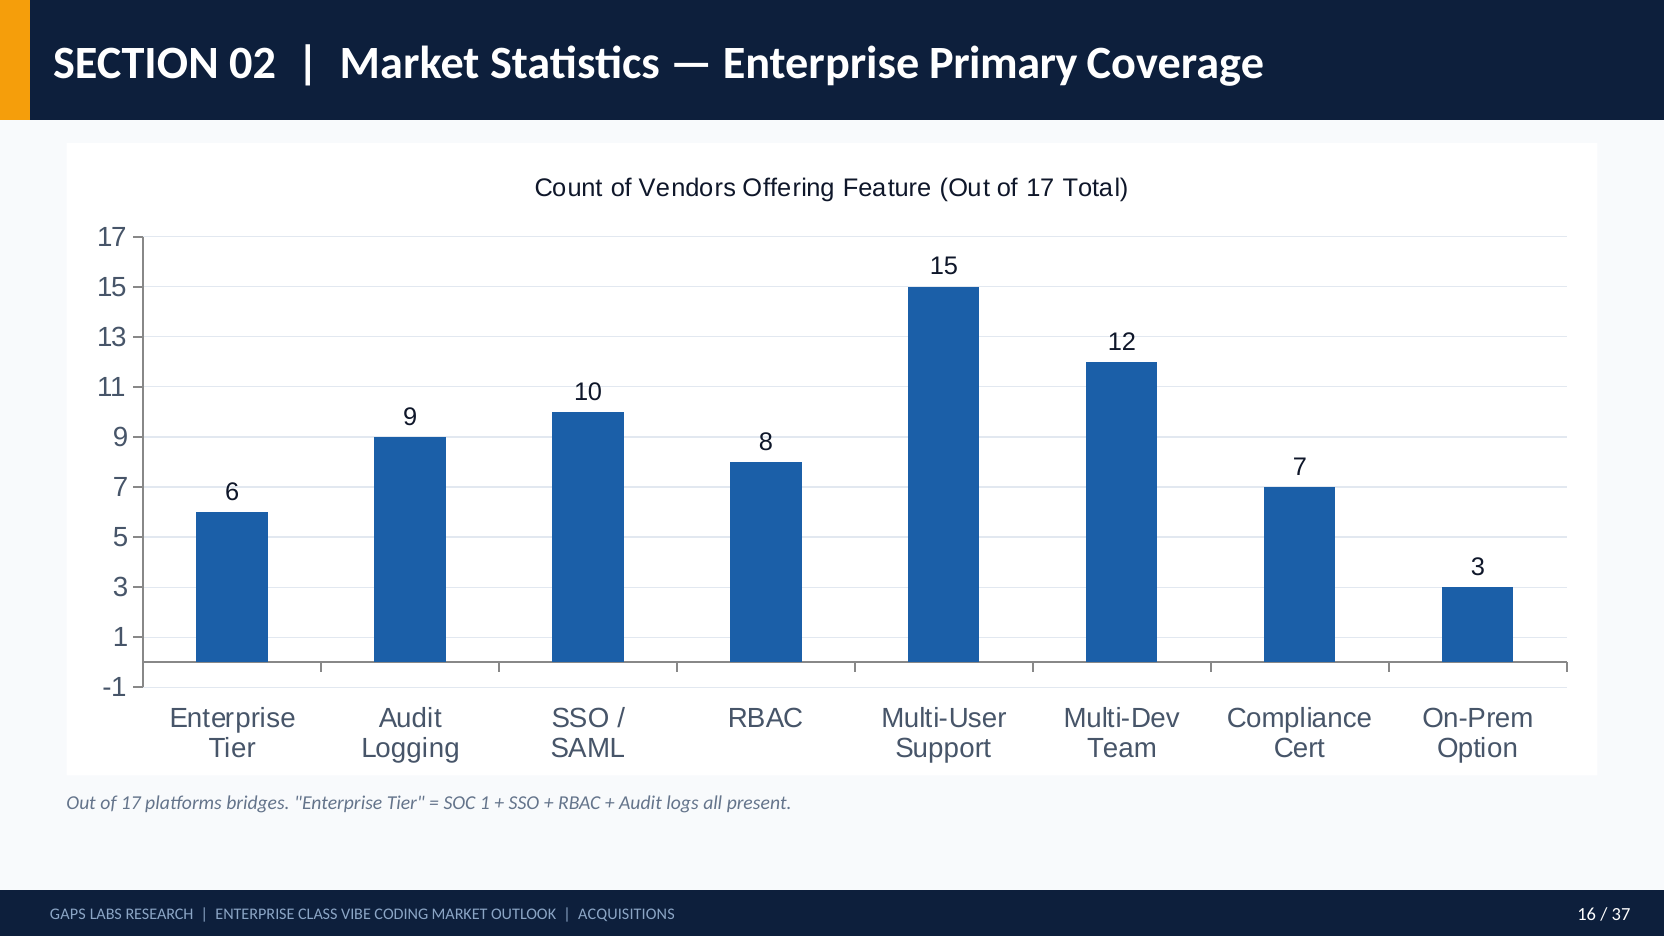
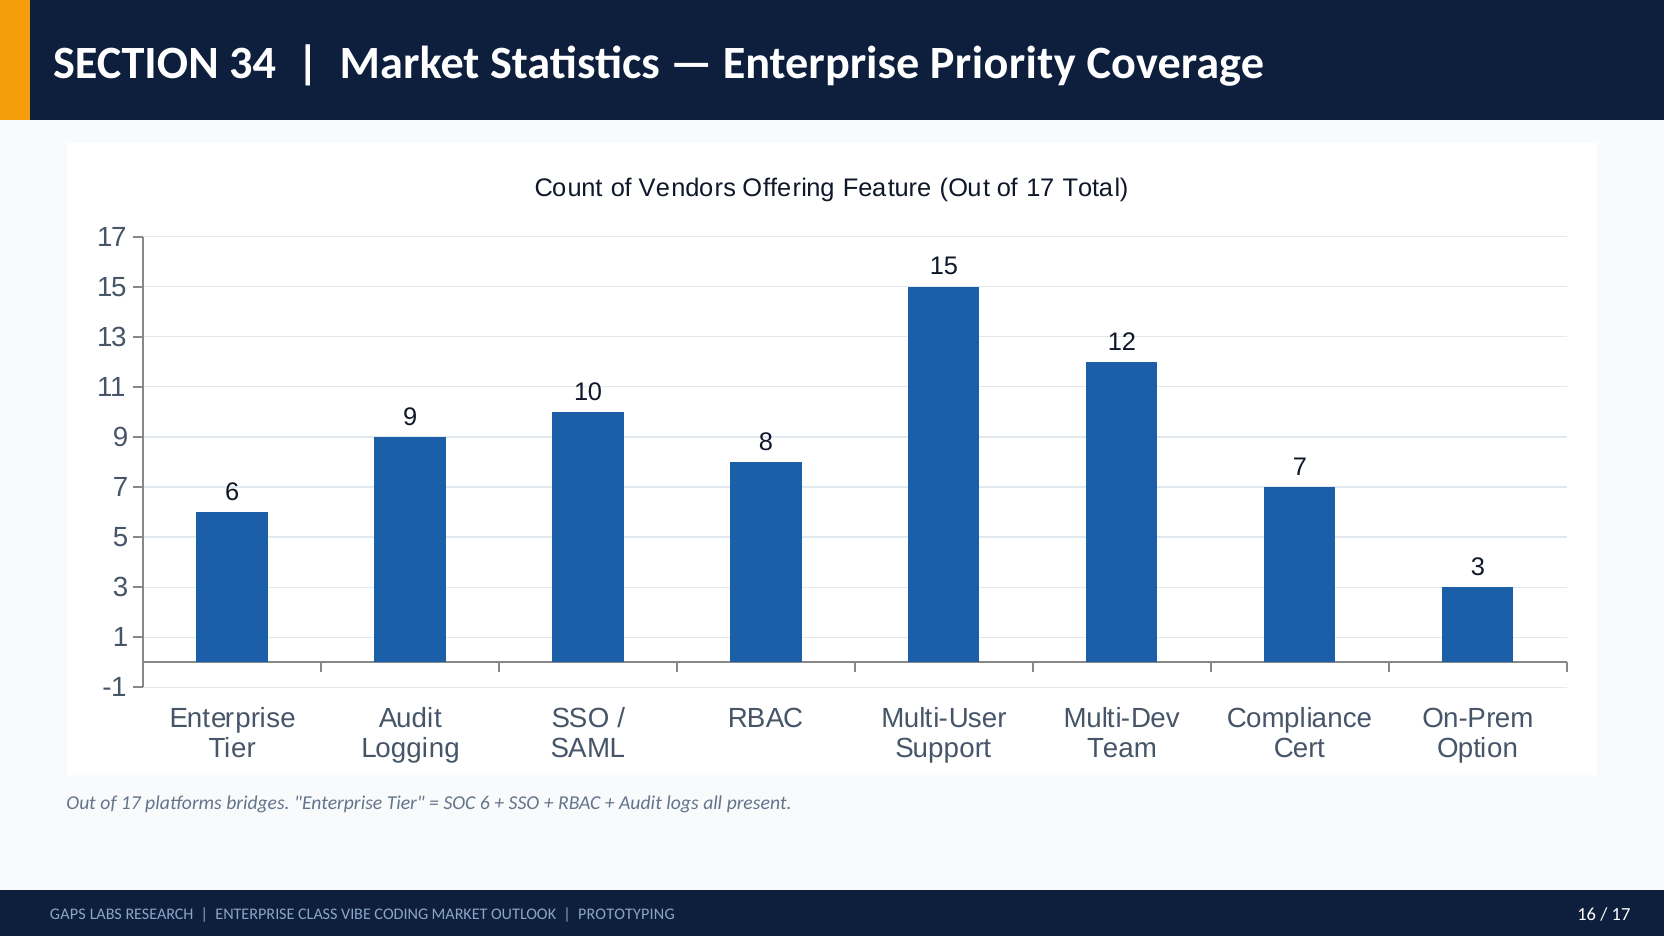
02: 02 -> 34 (253, 63)
Primary: Primary -> Priority (1003, 63)
SOC 1: 1 -> 6 (485, 803)
ACQUISITIONS: ACQUISITIONS -> PROTOTYPING (626, 914)
37: 37 -> 17 (1621, 914)
